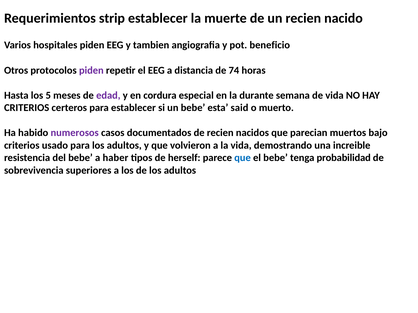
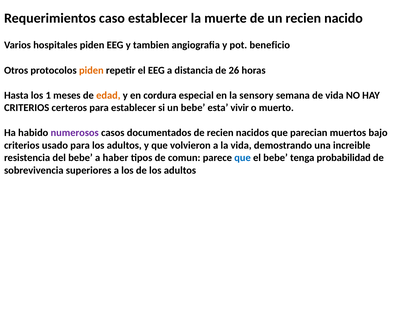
strip: strip -> caso (112, 18)
piden colour: purple -> orange (91, 70)
74: 74 -> 26 (234, 70)
5: 5 -> 1 (48, 95)
edad colour: purple -> orange (108, 95)
durante: durante -> sensory (256, 95)
said: said -> vivir (240, 108)
herself: herself -> comun (184, 158)
